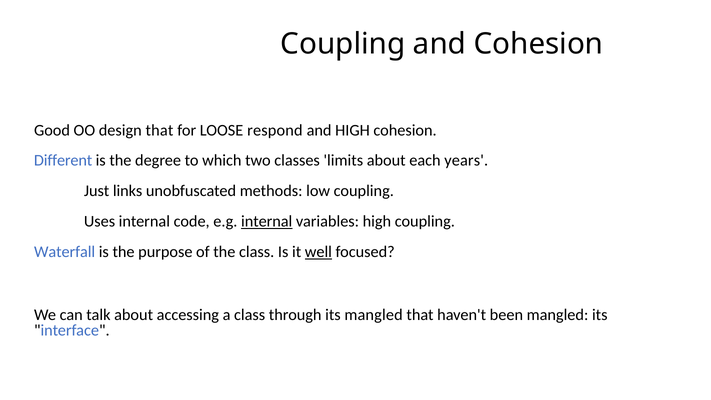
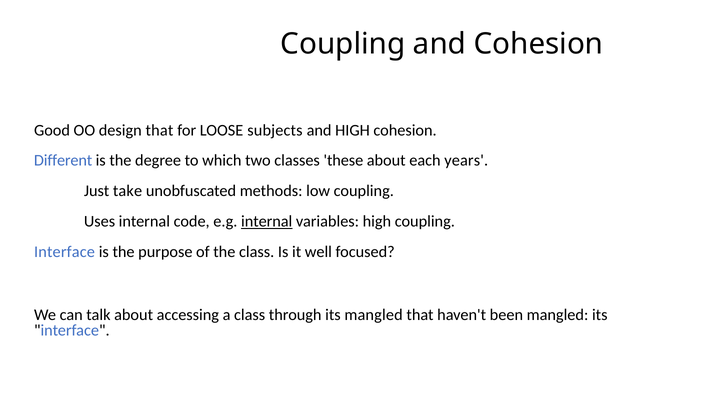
respond: respond -> subjects (275, 130)
limits: limits -> these (343, 161)
links: links -> take (128, 191)
Waterfall: Waterfall -> Interface (64, 252)
well underline: present -> none (318, 252)
